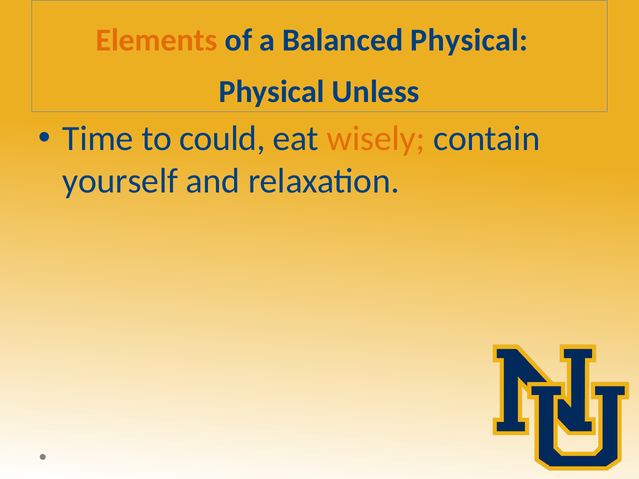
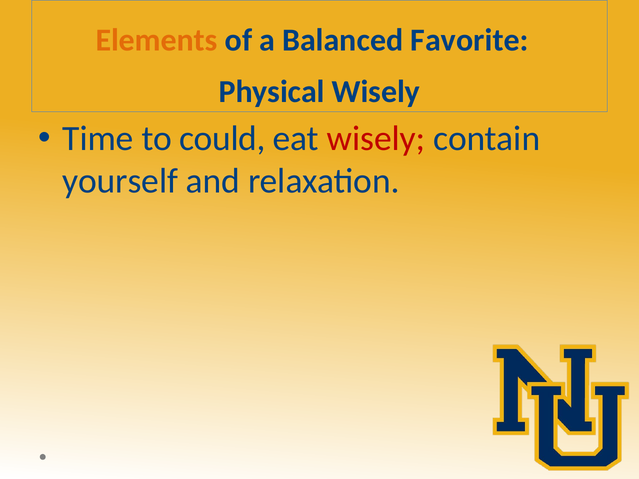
Balanced Physical: Physical -> Favorite (469, 40)
Physical Unless: Unless -> Wisely (376, 92)
wisely colour: orange -> red (376, 139)
